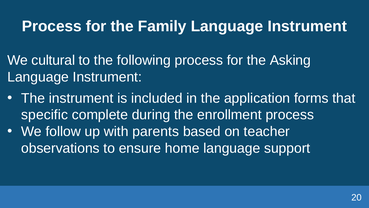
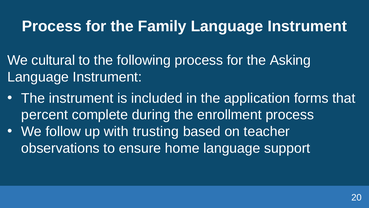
specific: specific -> percent (45, 115)
parents: parents -> trusting (156, 131)
